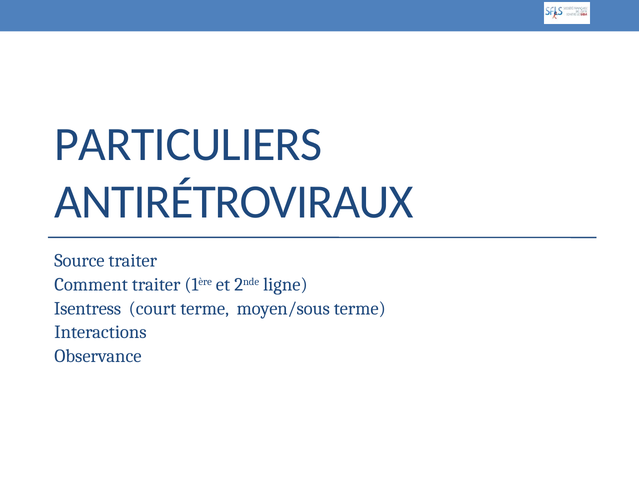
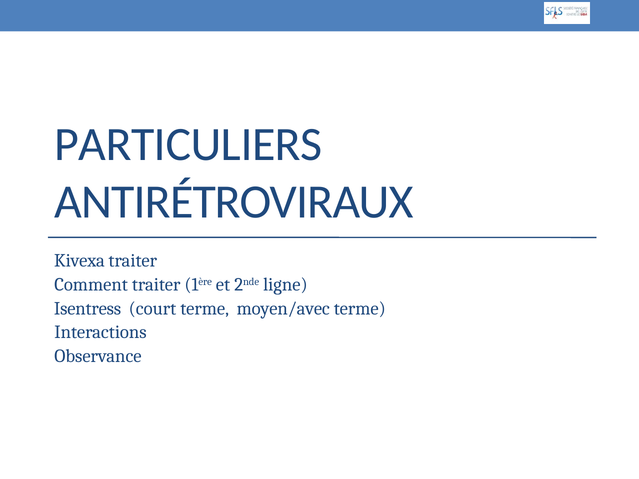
Source: Source -> Kivexa (79, 261)
moyen/sous: moyen/sous -> moyen/avec (283, 309)
